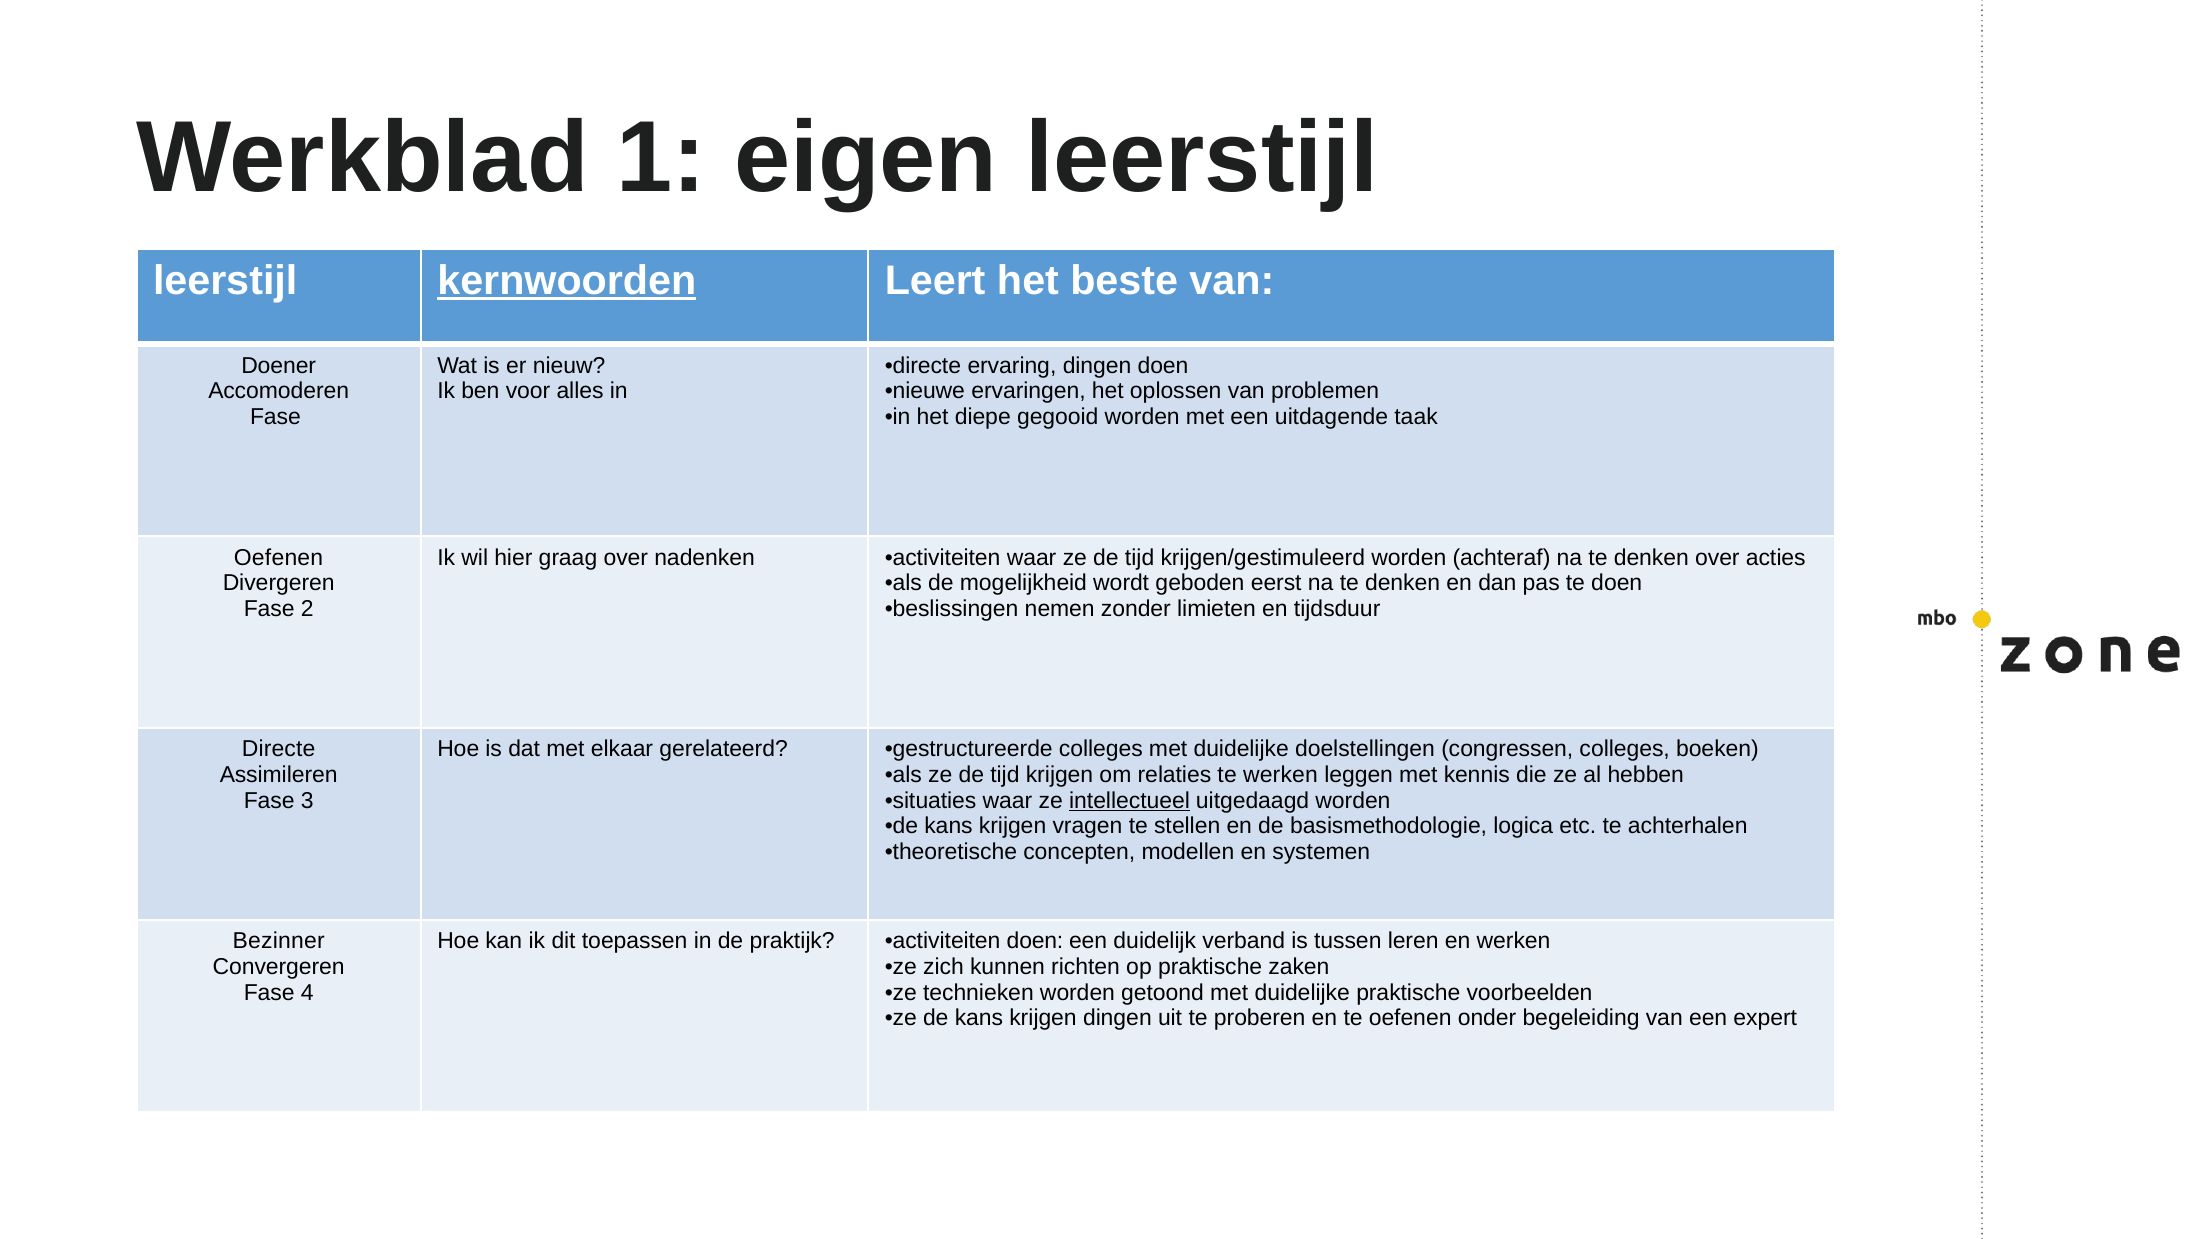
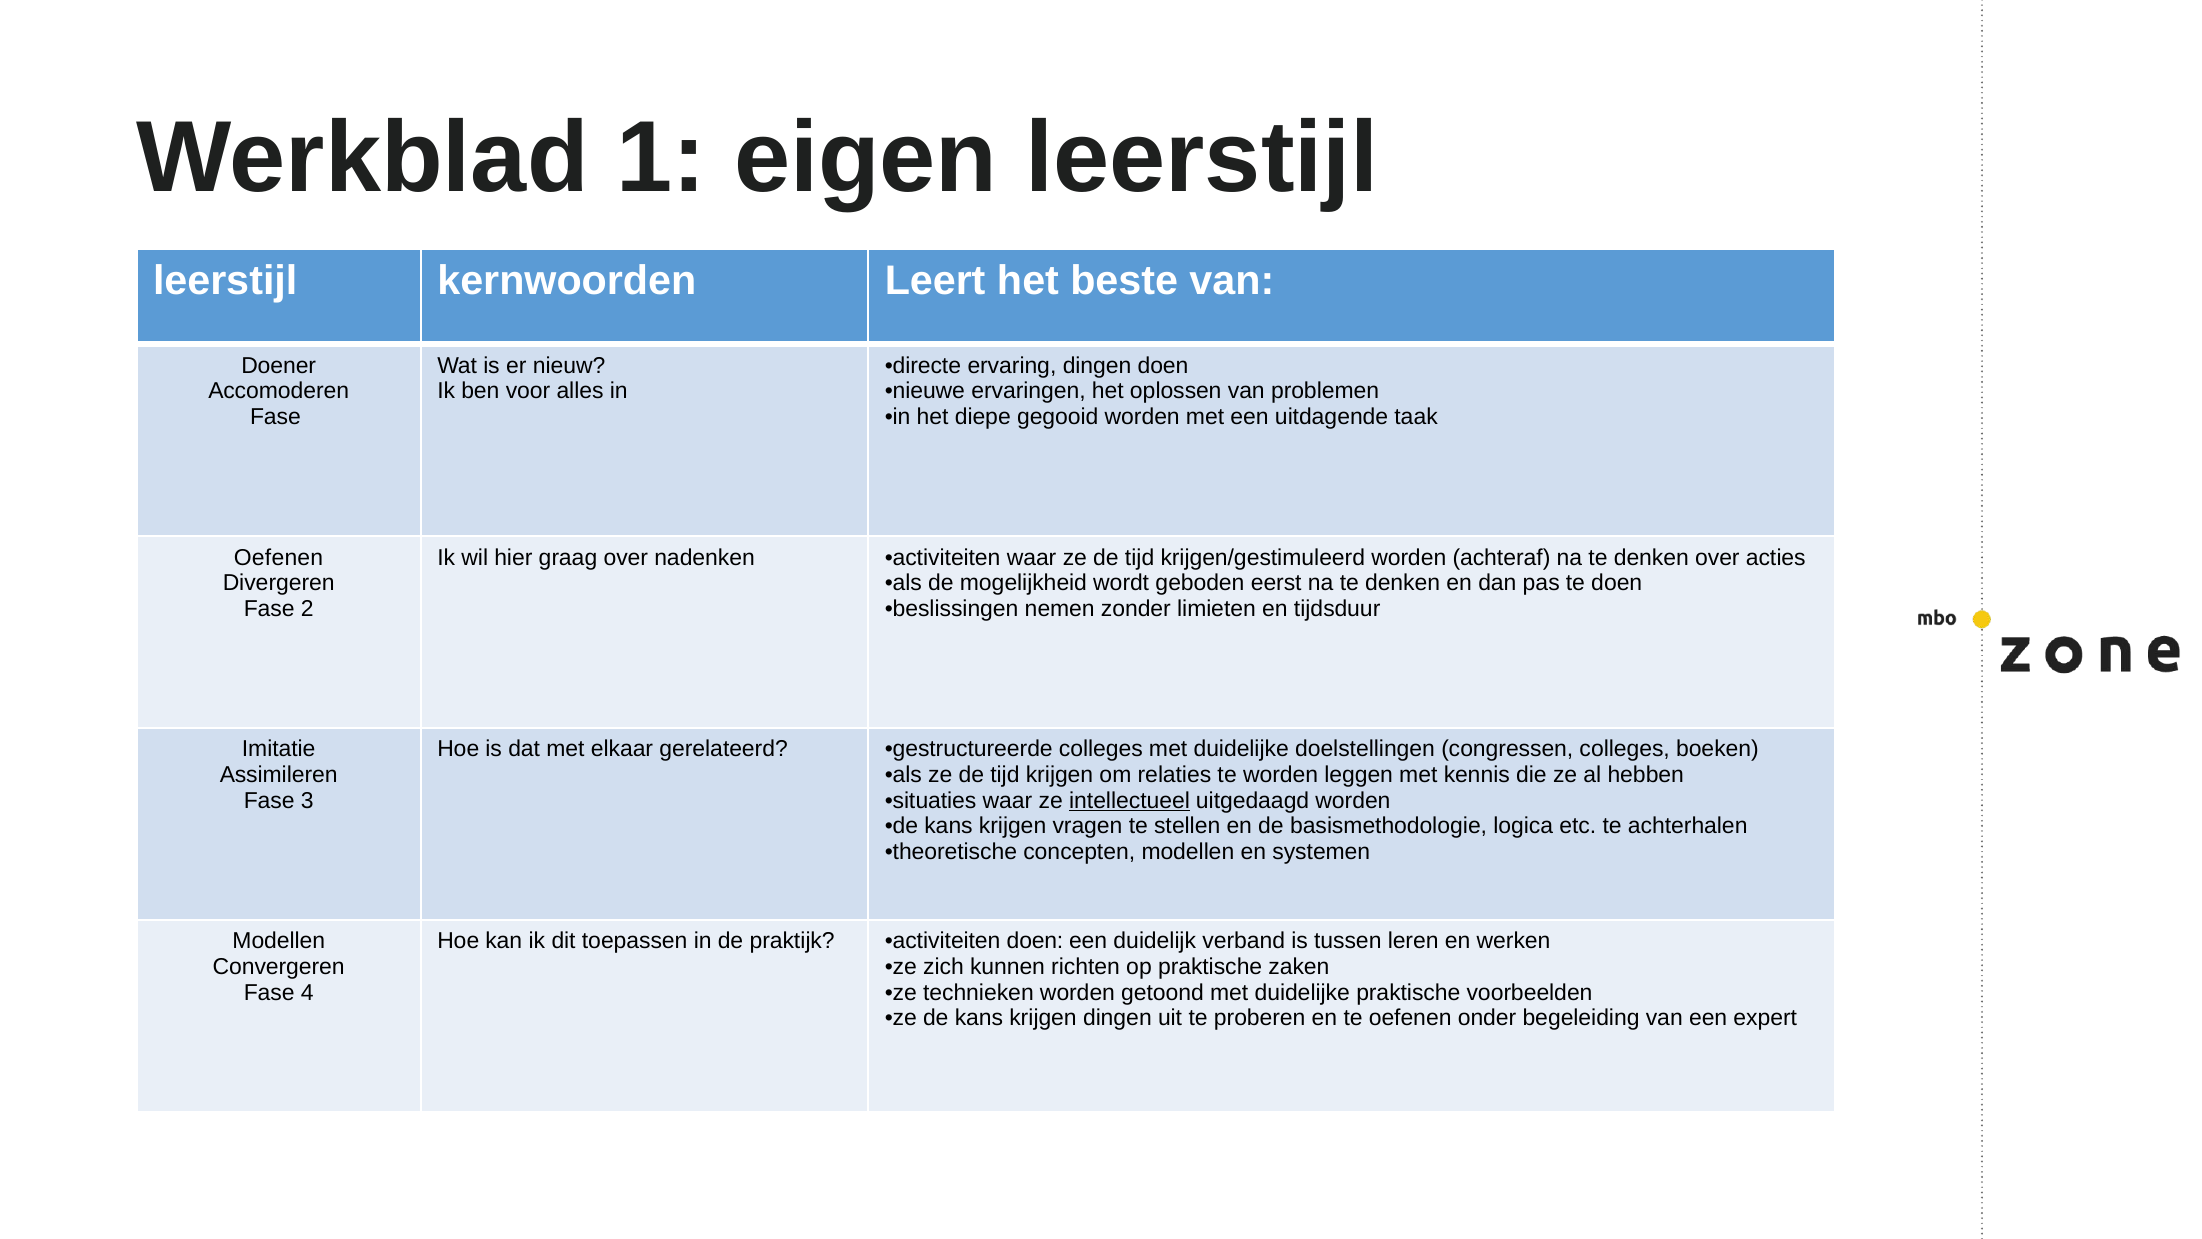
kernwoorden underline: present -> none (567, 281)
Directe: Directe -> Imitatie (279, 749)
te werken: werken -> worden (1281, 775)
Bezinner: Bezinner -> Modellen (279, 941)
